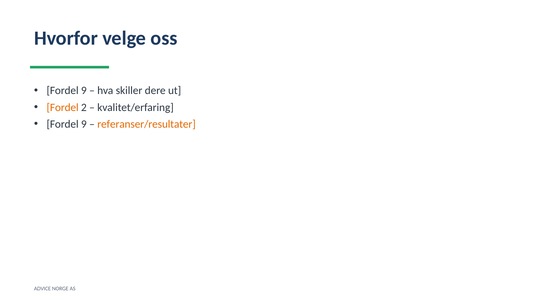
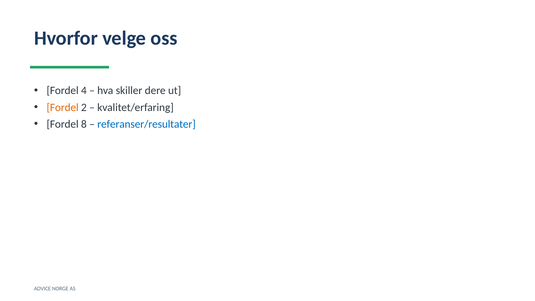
9: 9 -> 4 (84, 91)
9: 9 -> 8 (84, 124)
referanser/resultater colour: orange -> blue (147, 124)
